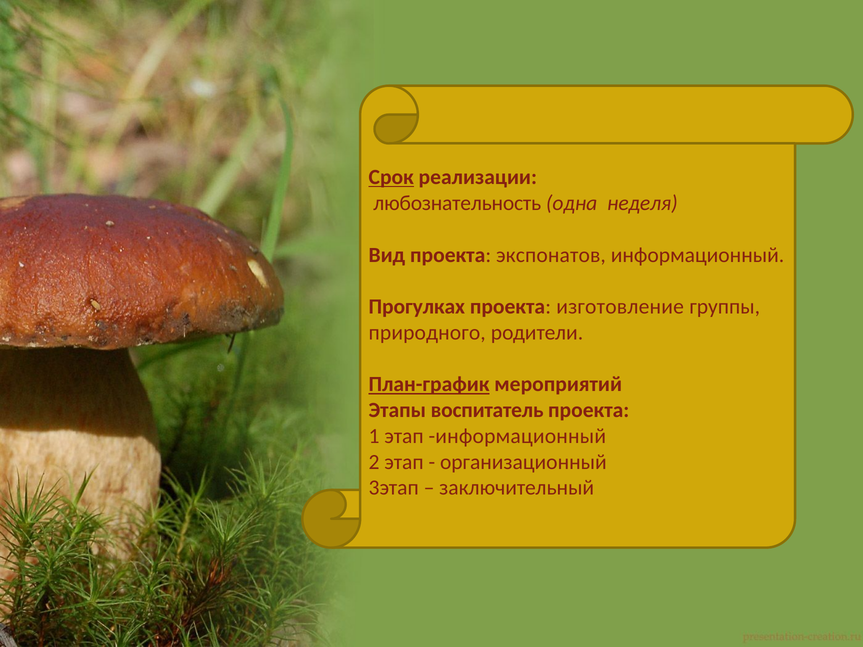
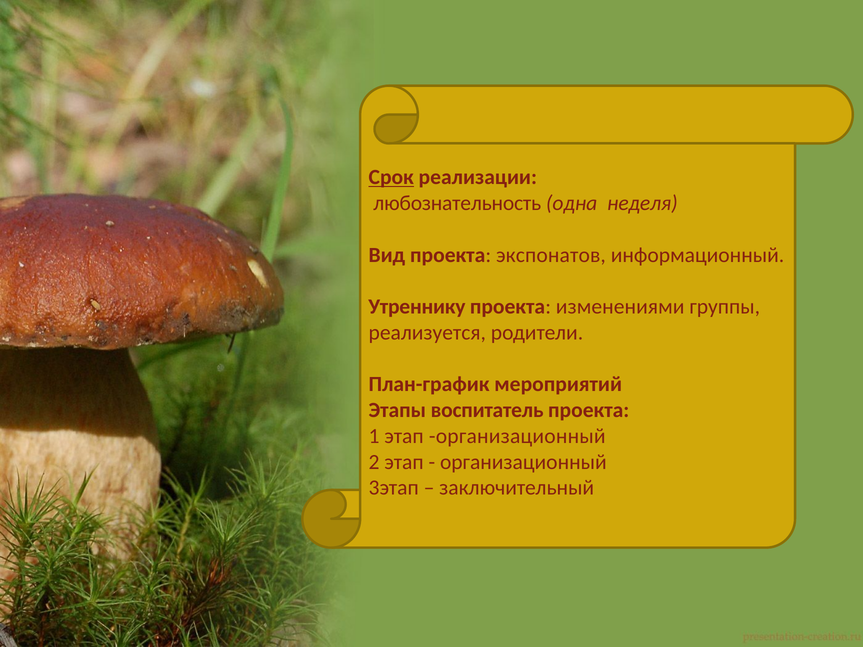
Прогулках: Прогулках -> Утреннику (417, 307)
изготовление: изготовление -> изменениями (620, 307)
природного: природного -> реализуется (427, 333)
План-график underline: present -> none (429, 384)
этап информационный: информационный -> организационный (517, 436)
